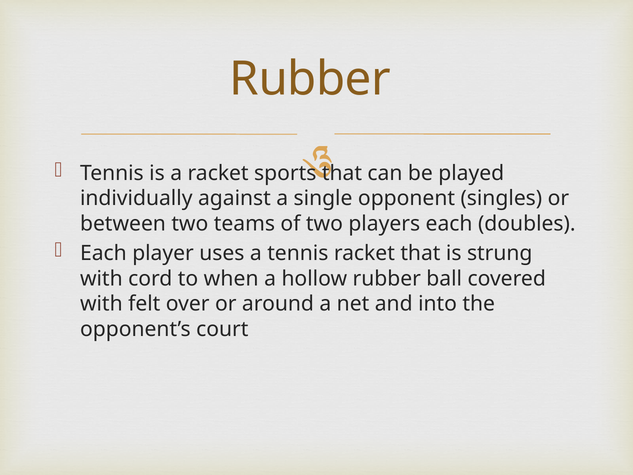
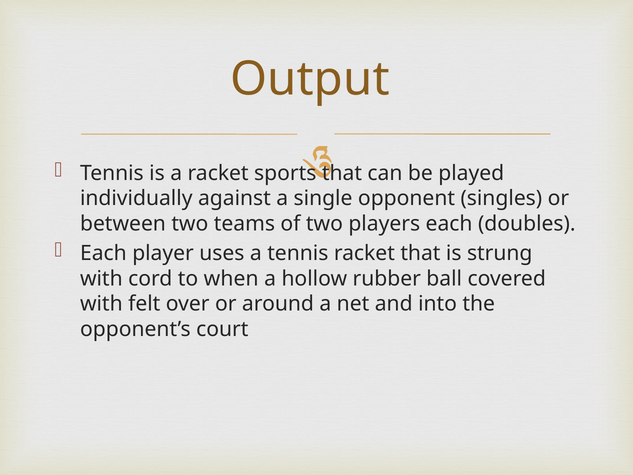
Rubber: Rubber -> Output (310, 79)
